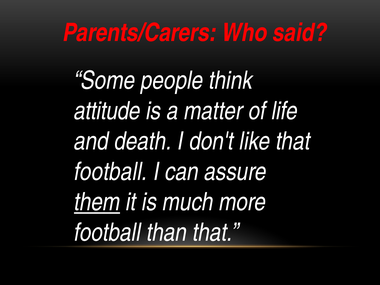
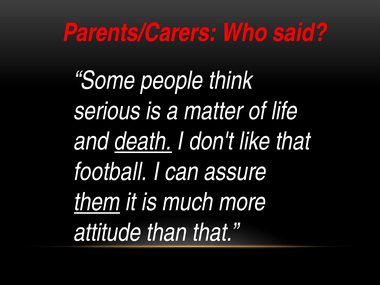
attitude: attitude -> serious (107, 111)
death underline: none -> present (143, 141)
football: football -> attitude (108, 233)
